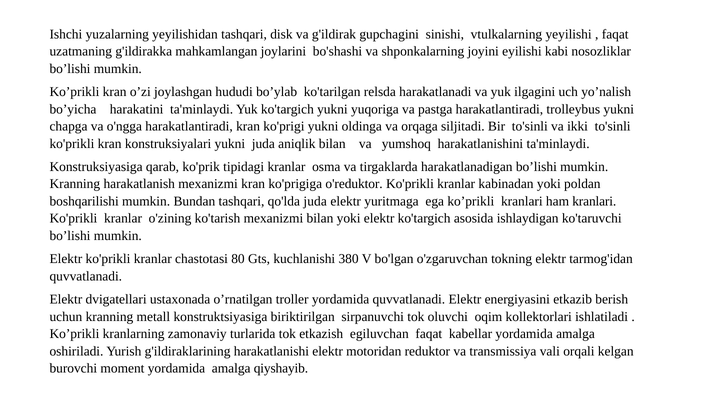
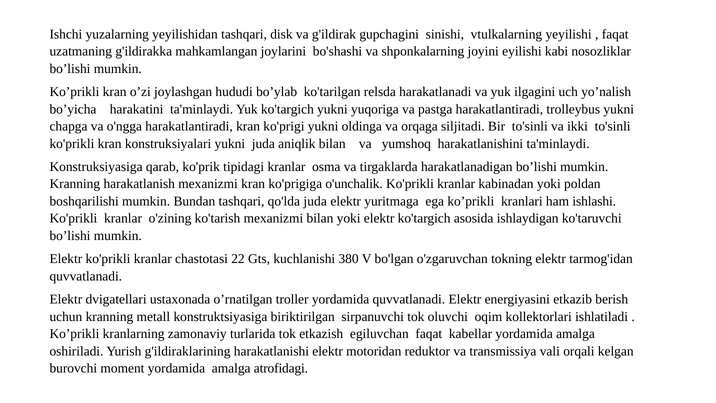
o'reduktor: o'reduktor -> o'unchalik (354, 184)
ham kranlari: kranlari -> ishlashi (594, 201)
80: 80 -> 22 (238, 259)
qiyshayib: qiyshayib -> atrofidagi (281, 368)
